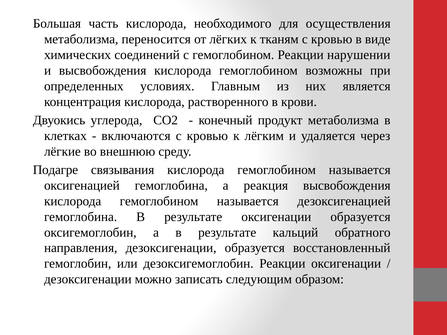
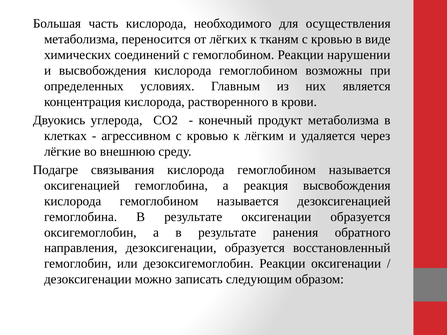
включаются: включаются -> агрессивном (136, 136)
кальций: кальций -> ранения (295, 233)
